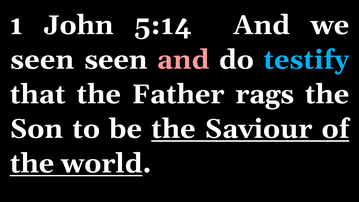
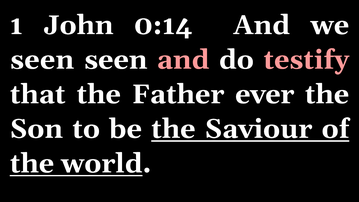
5:14: 5:14 -> 0:14 (163, 25)
testify colour: light blue -> pink (306, 60)
rags: rags -> ever (265, 94)
